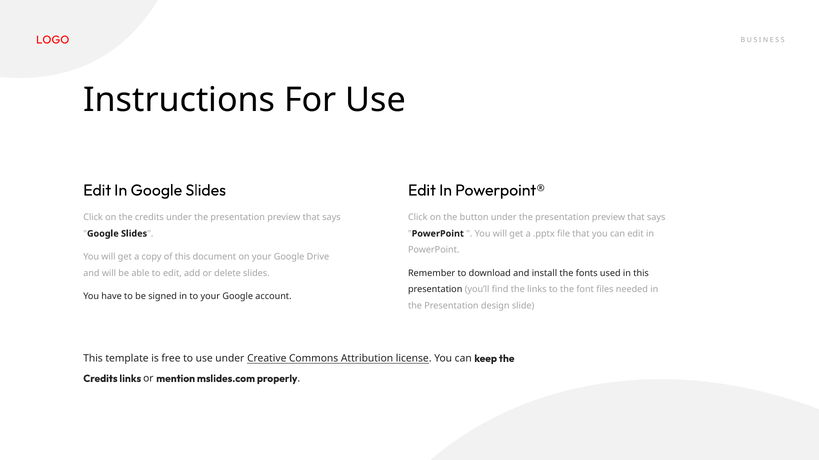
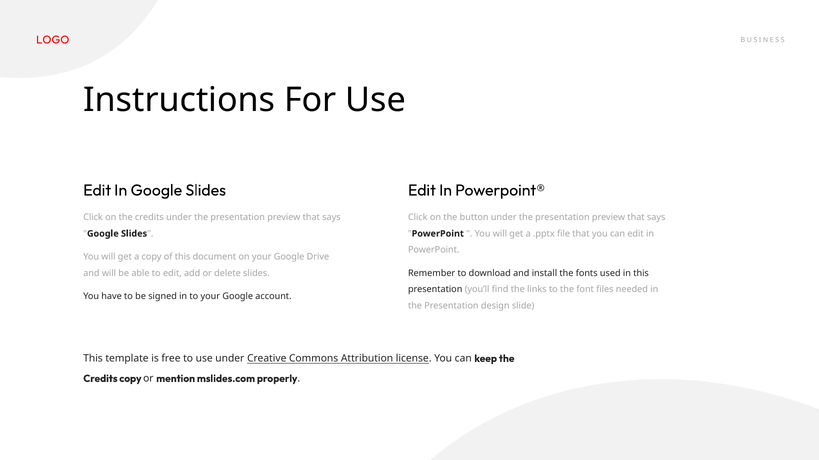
Credits links: links -> copy (130, 379)
